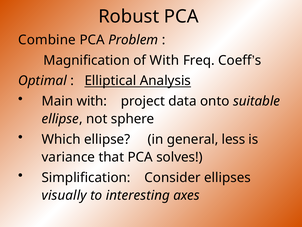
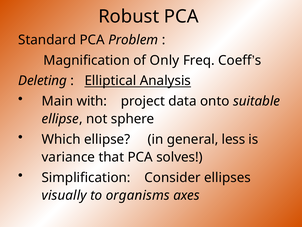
Combine: Combine -> Standard (47, 40)
of With: With -> Only (164, 60)
Optimal: Optimal -> Deleting (43, 81)
interesting: interesting -> organisms (138, 195)
